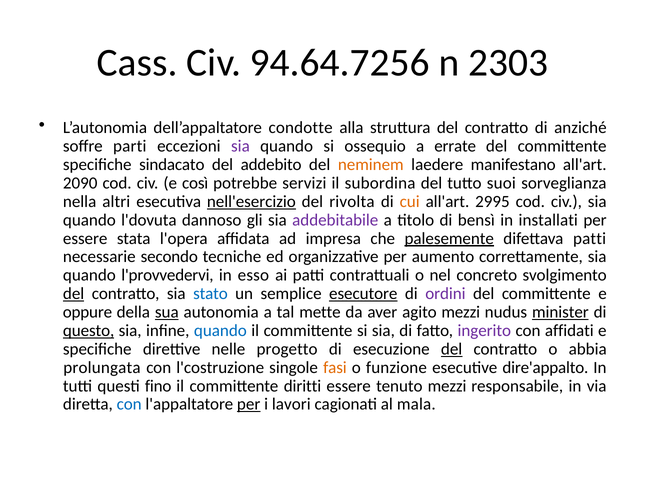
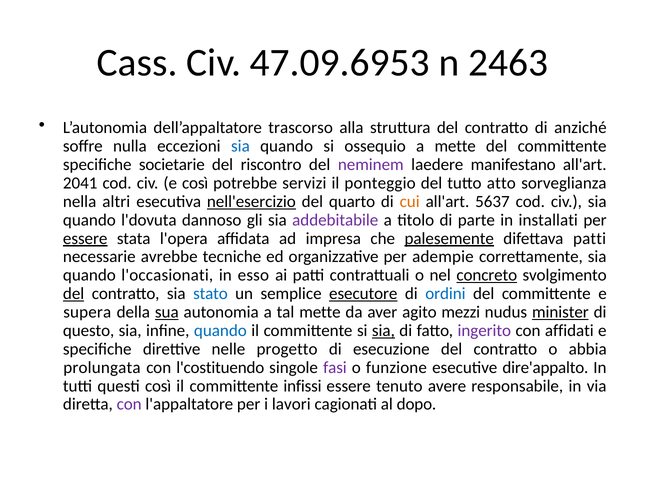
94.64.7256: 94.64.7256 -> 47.09.6953 (340, 63)
2303: 2303 -> 2463 (508, 63)
condotte: condotte -> trascorso (301, 128)
parti: parti -> nulla (130, 146)
sia colour: purple -> blue (240, 146)
a errate: errate -> mette (455, 146)
sindacato: sindacato -> societarie (172, 165)
addebito: addebito -> riscontro (271, 165)
neminem colour: orange -> purple (371, 165)
2090: 2090 -> 2041 (80, 183)
subordina: subordina -> ponteggio (380, 183)
suoi: suoi -> atto (501, 183)
rivolta: rivolta -> quarto (352, 201)
2995: 2995 -> 5637 (492, 201)
bensì: bensì -> parte (476, 220)
essere underline: none -> present (85, 238)
secondo: secondo -> avrebbe (169, 257)
aumento: aumento -> adempie (443, 257)
l'provvedervi: l'provvedervi -> l'occasionati (167, 275)
concreto underline: none -> present (487, 275)
ordini colour: purple -> blue (445, 293)
oppure: oppure -> supera (87, 312)
questo underline: present -> none (89, 330)
sia underline: none -> present (383, 330)
del underline: present -> none (452, 349)
l'costruzione: l'costruzione -> l'costituendo (220, 367)
fasi colour: orange -> purple (335, 367)
questi fino: fino -> così (158, 385)
diritti: diritti -> infissi (302, 385)
tenuto mezzi: mezzi -> avere (447, 385)
con colour: blue -> purple (129, 404)
per underline: present -> none (249, 404)
mala: mala -> dopo (416, 404)
